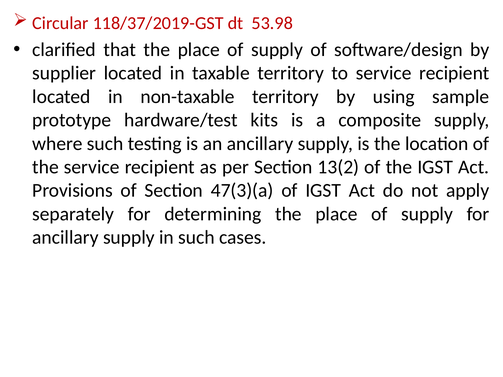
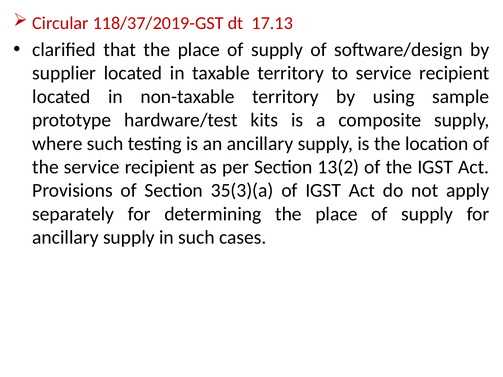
53.98: 53.98 -> 17.13 (272, 23)
47(3)(a: 47(3)(a -> 35(3)(a (242, 191)
